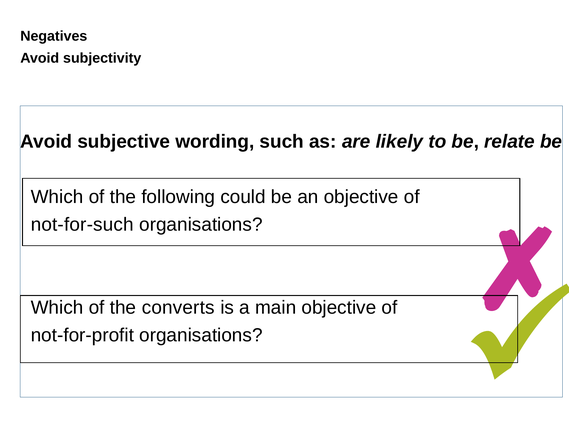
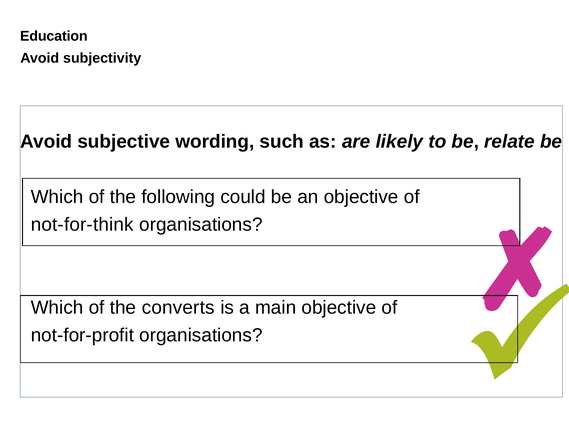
Negatives: Negatives -> Education (54, 36)
not-for-such: not-for-such -> not-for-think (82, 224)
